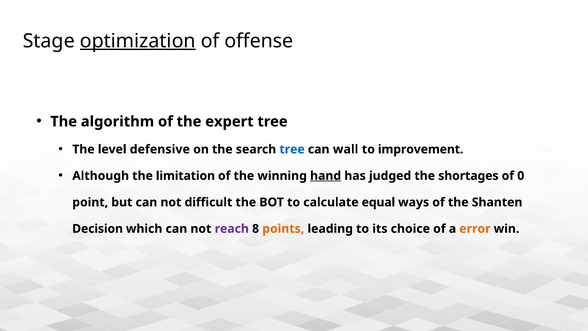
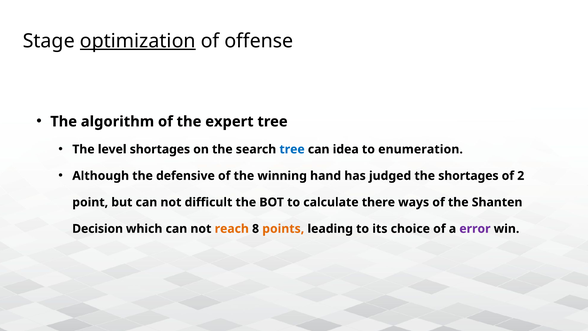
level defensive: defensive -> shortages (160, 149)
wall: wall -> idea (346, 149)
improvement: improvement -> enumeration (421, 149)
limitation: limitation -> defensive (185, 176)
hand underline: present -> none (326, 176)
0: 0 -> 2 (521, 176)
equal: equal -> there (378, 202)
reach colour: purple -> orange (232, 229)
error colour: orange -> purple (475, 229)
